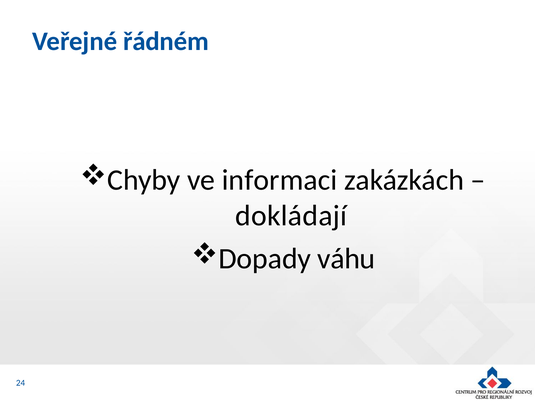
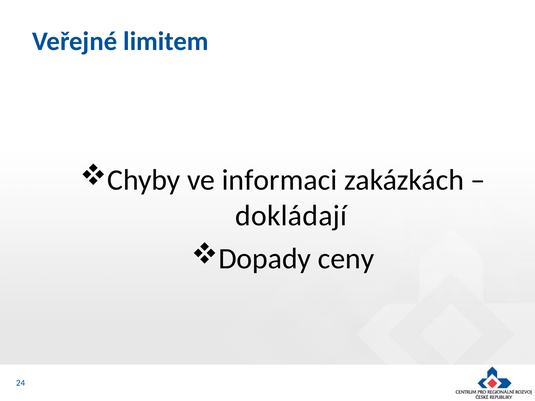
řádném: řádném -> limitem (166, 41)
váhu: váhu -> ceny (346, 259)
